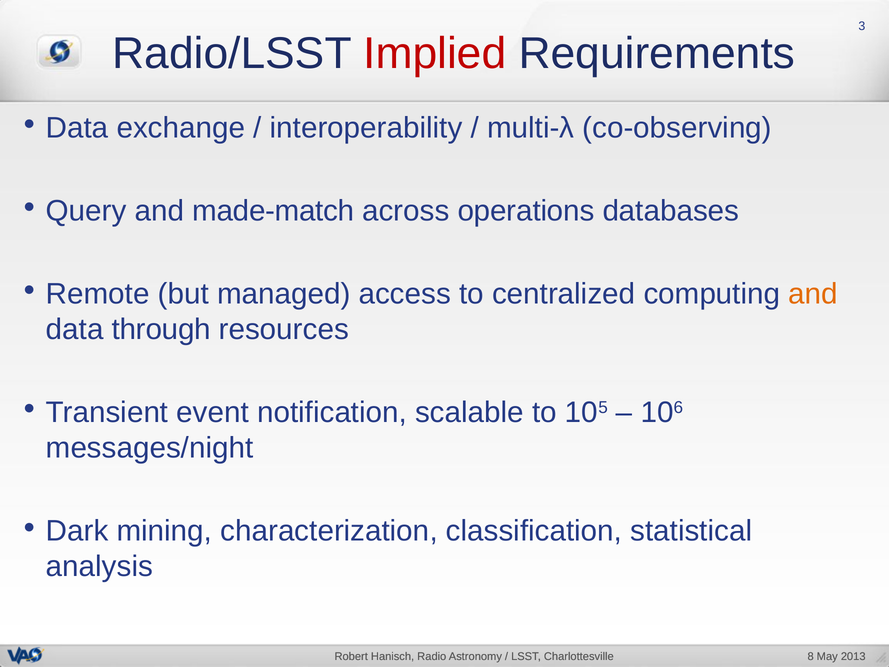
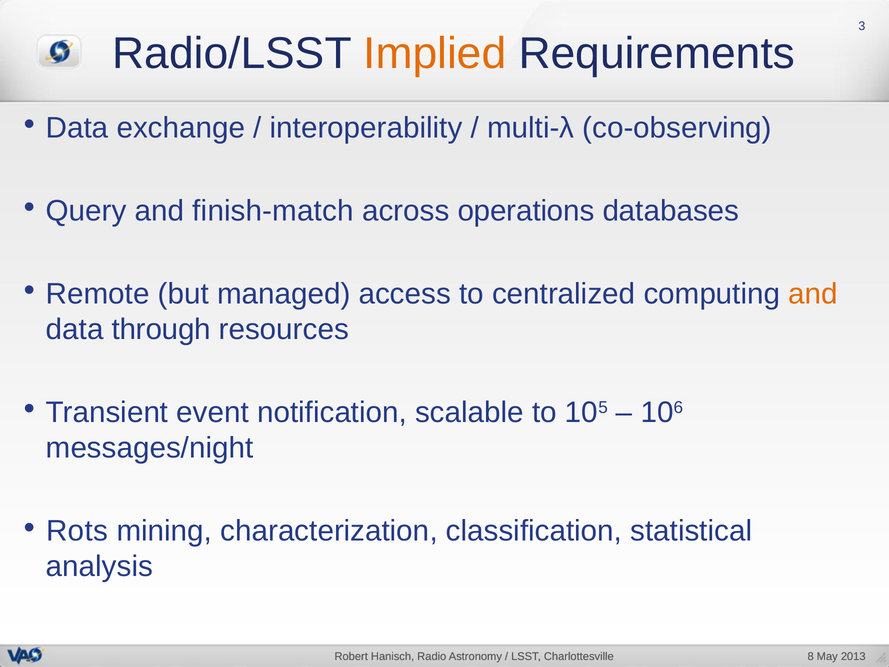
Implied colour: red -> orange (435, 53)
made-match: made-match -> finish-match (273, 211)
Dark: Dark -> Rots (77, 531)
